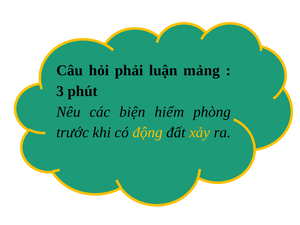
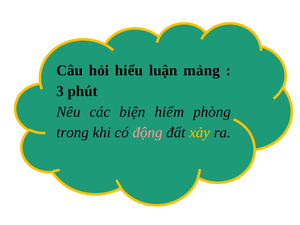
phải: phải -> hiểu (129, 70)
trước: trước -> trong (73, 133)
động colour: yellow -> pink (148, 133)
